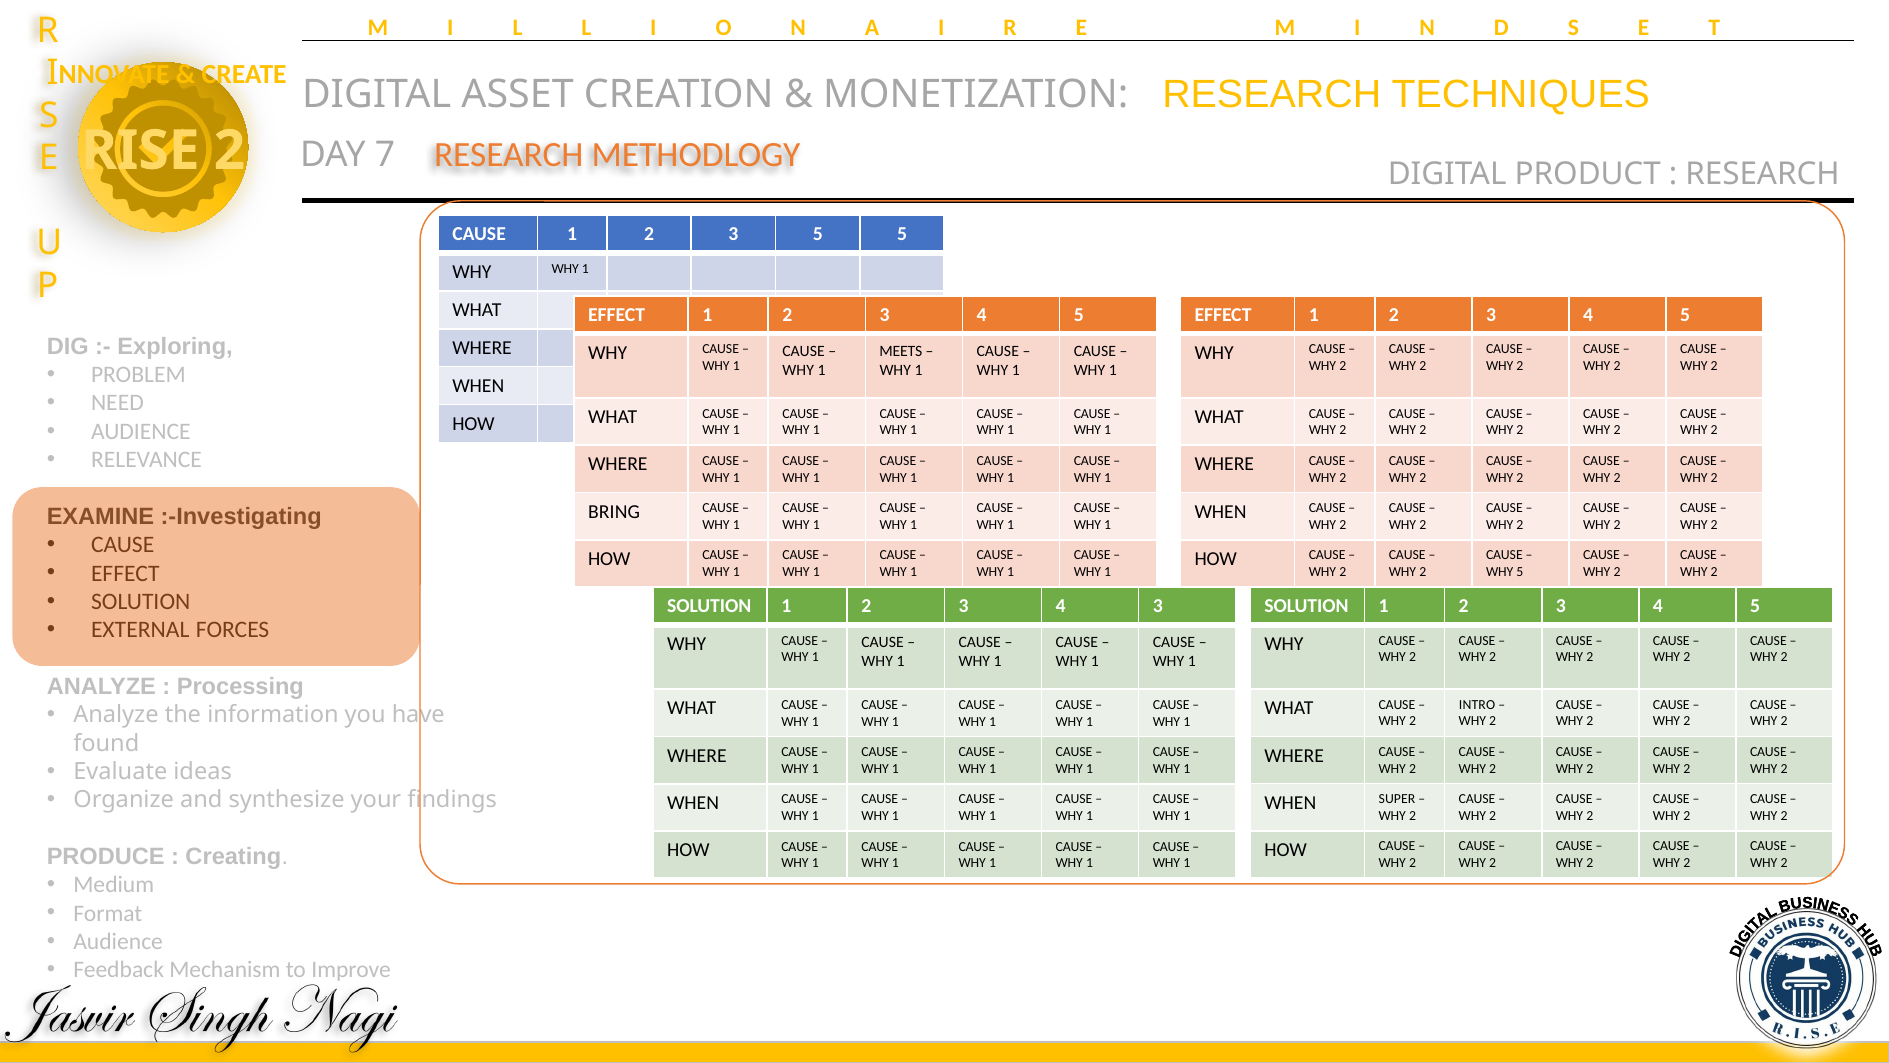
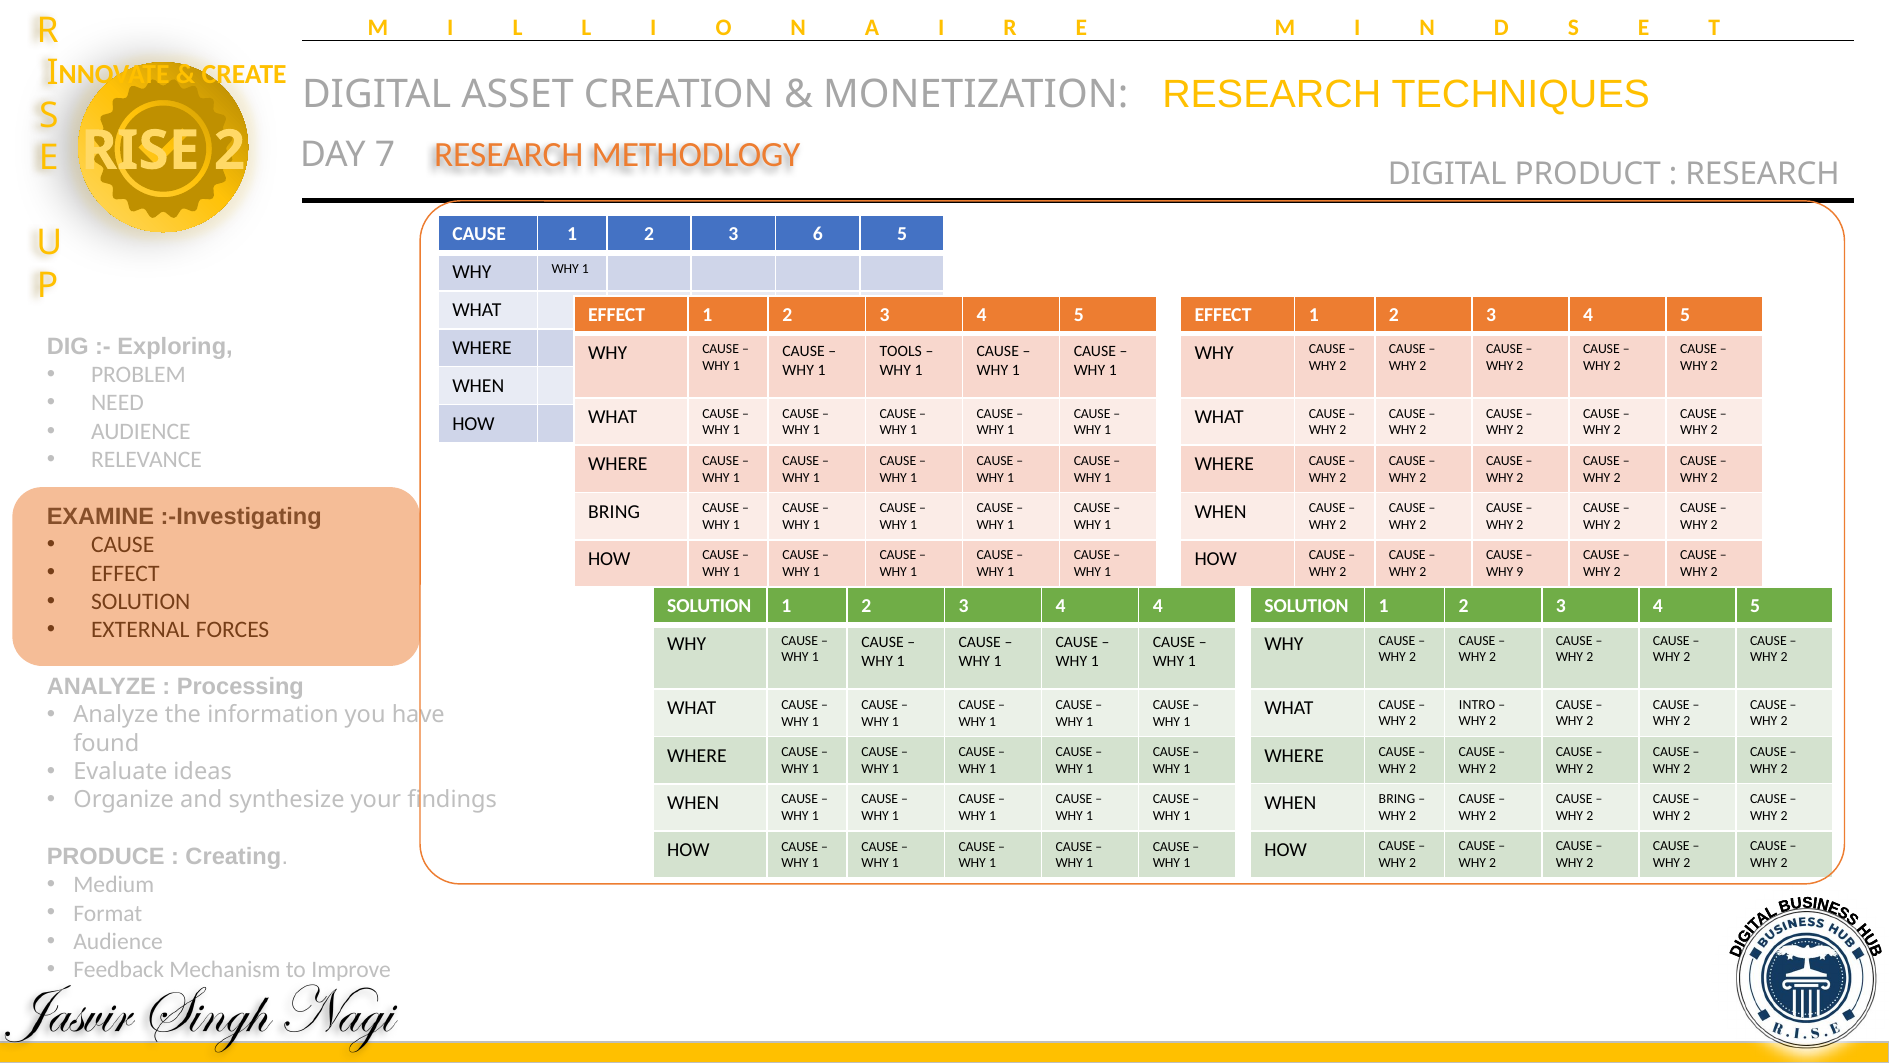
3 5: 5 -> 6 (818, 234)
MEETS: MEETS -> TOOLS (901, 351)
WHY 5: 5 -> 9 (1520, 572)
4 3: 3 -> 4 (1158, 606)
WHEN SUPER: SUPER -> BRING (1397, 799)
